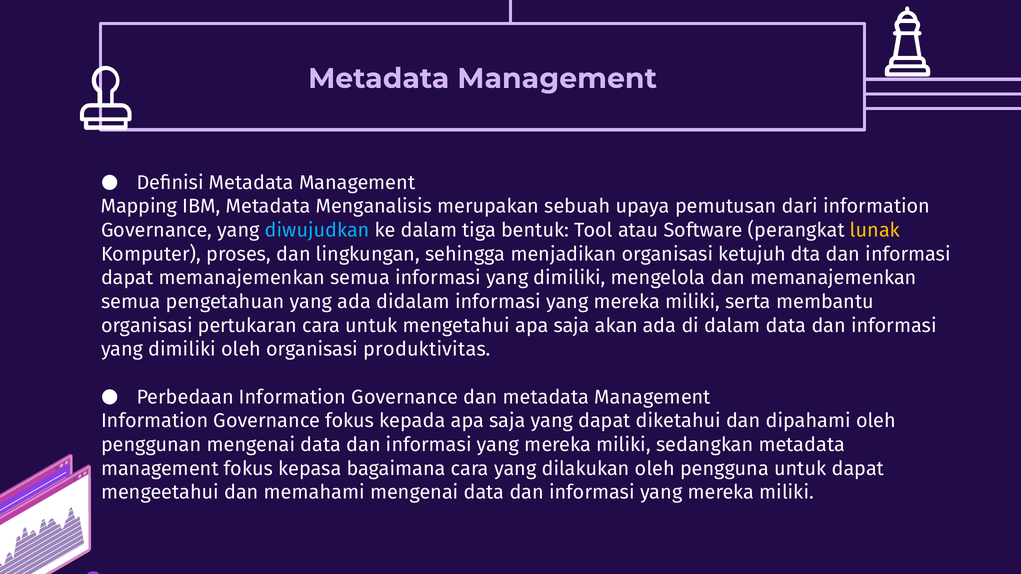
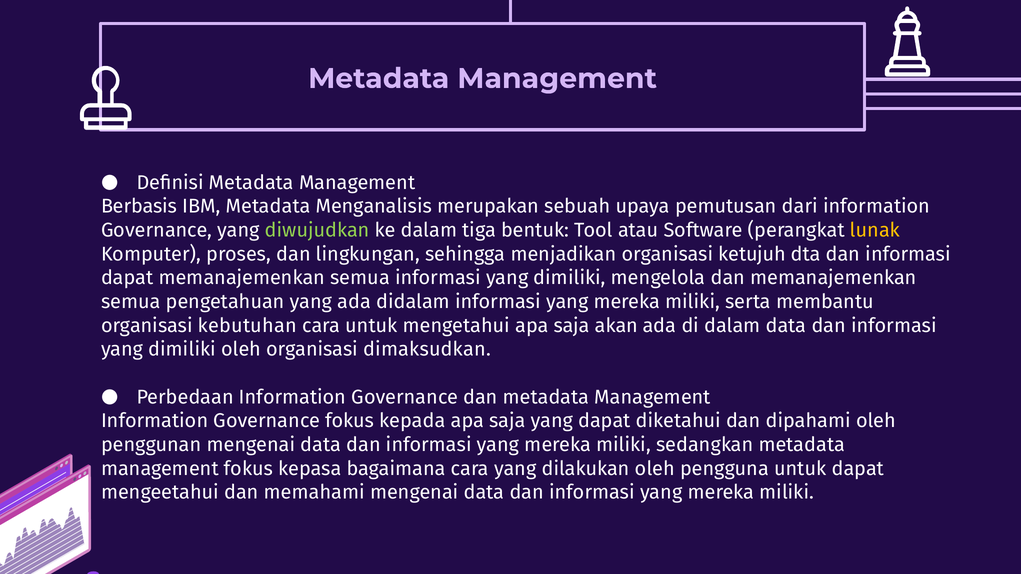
Mapping: Mapping -> Berbasis (139, 207)
diwujudkan colour: light blue -> light green (317, 230)
pertukaran: pertukaran -> kebutuhan (247, 326)
produktivitas: produktivitas -> dimaksudkan (427, 350)
